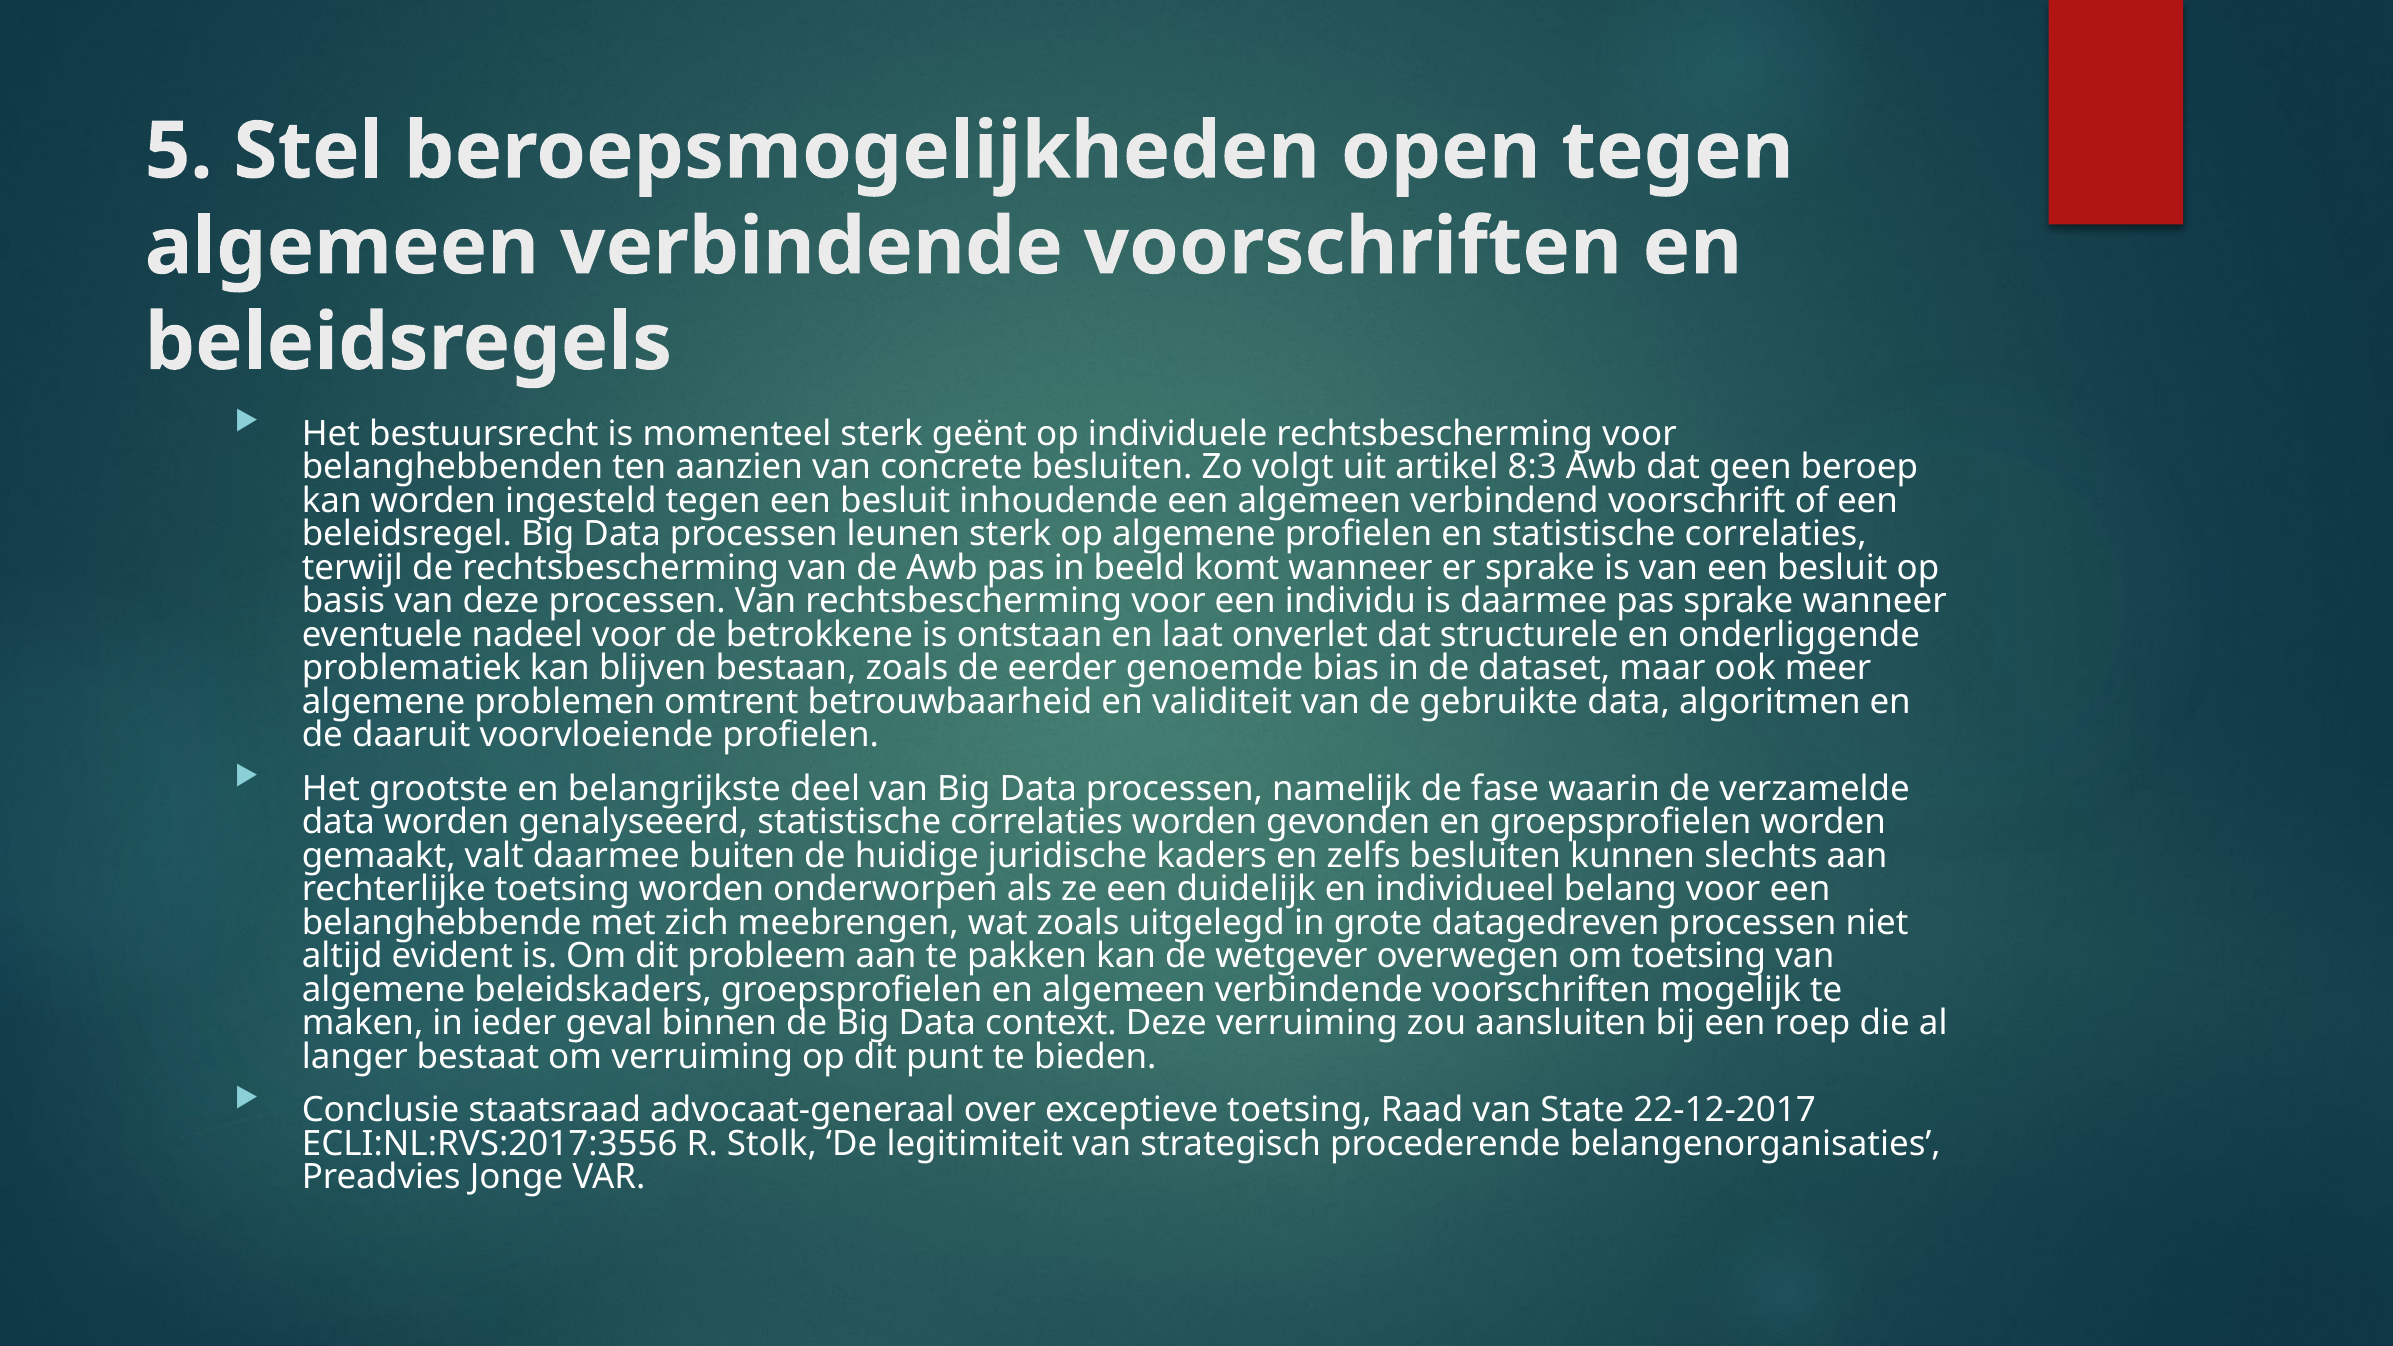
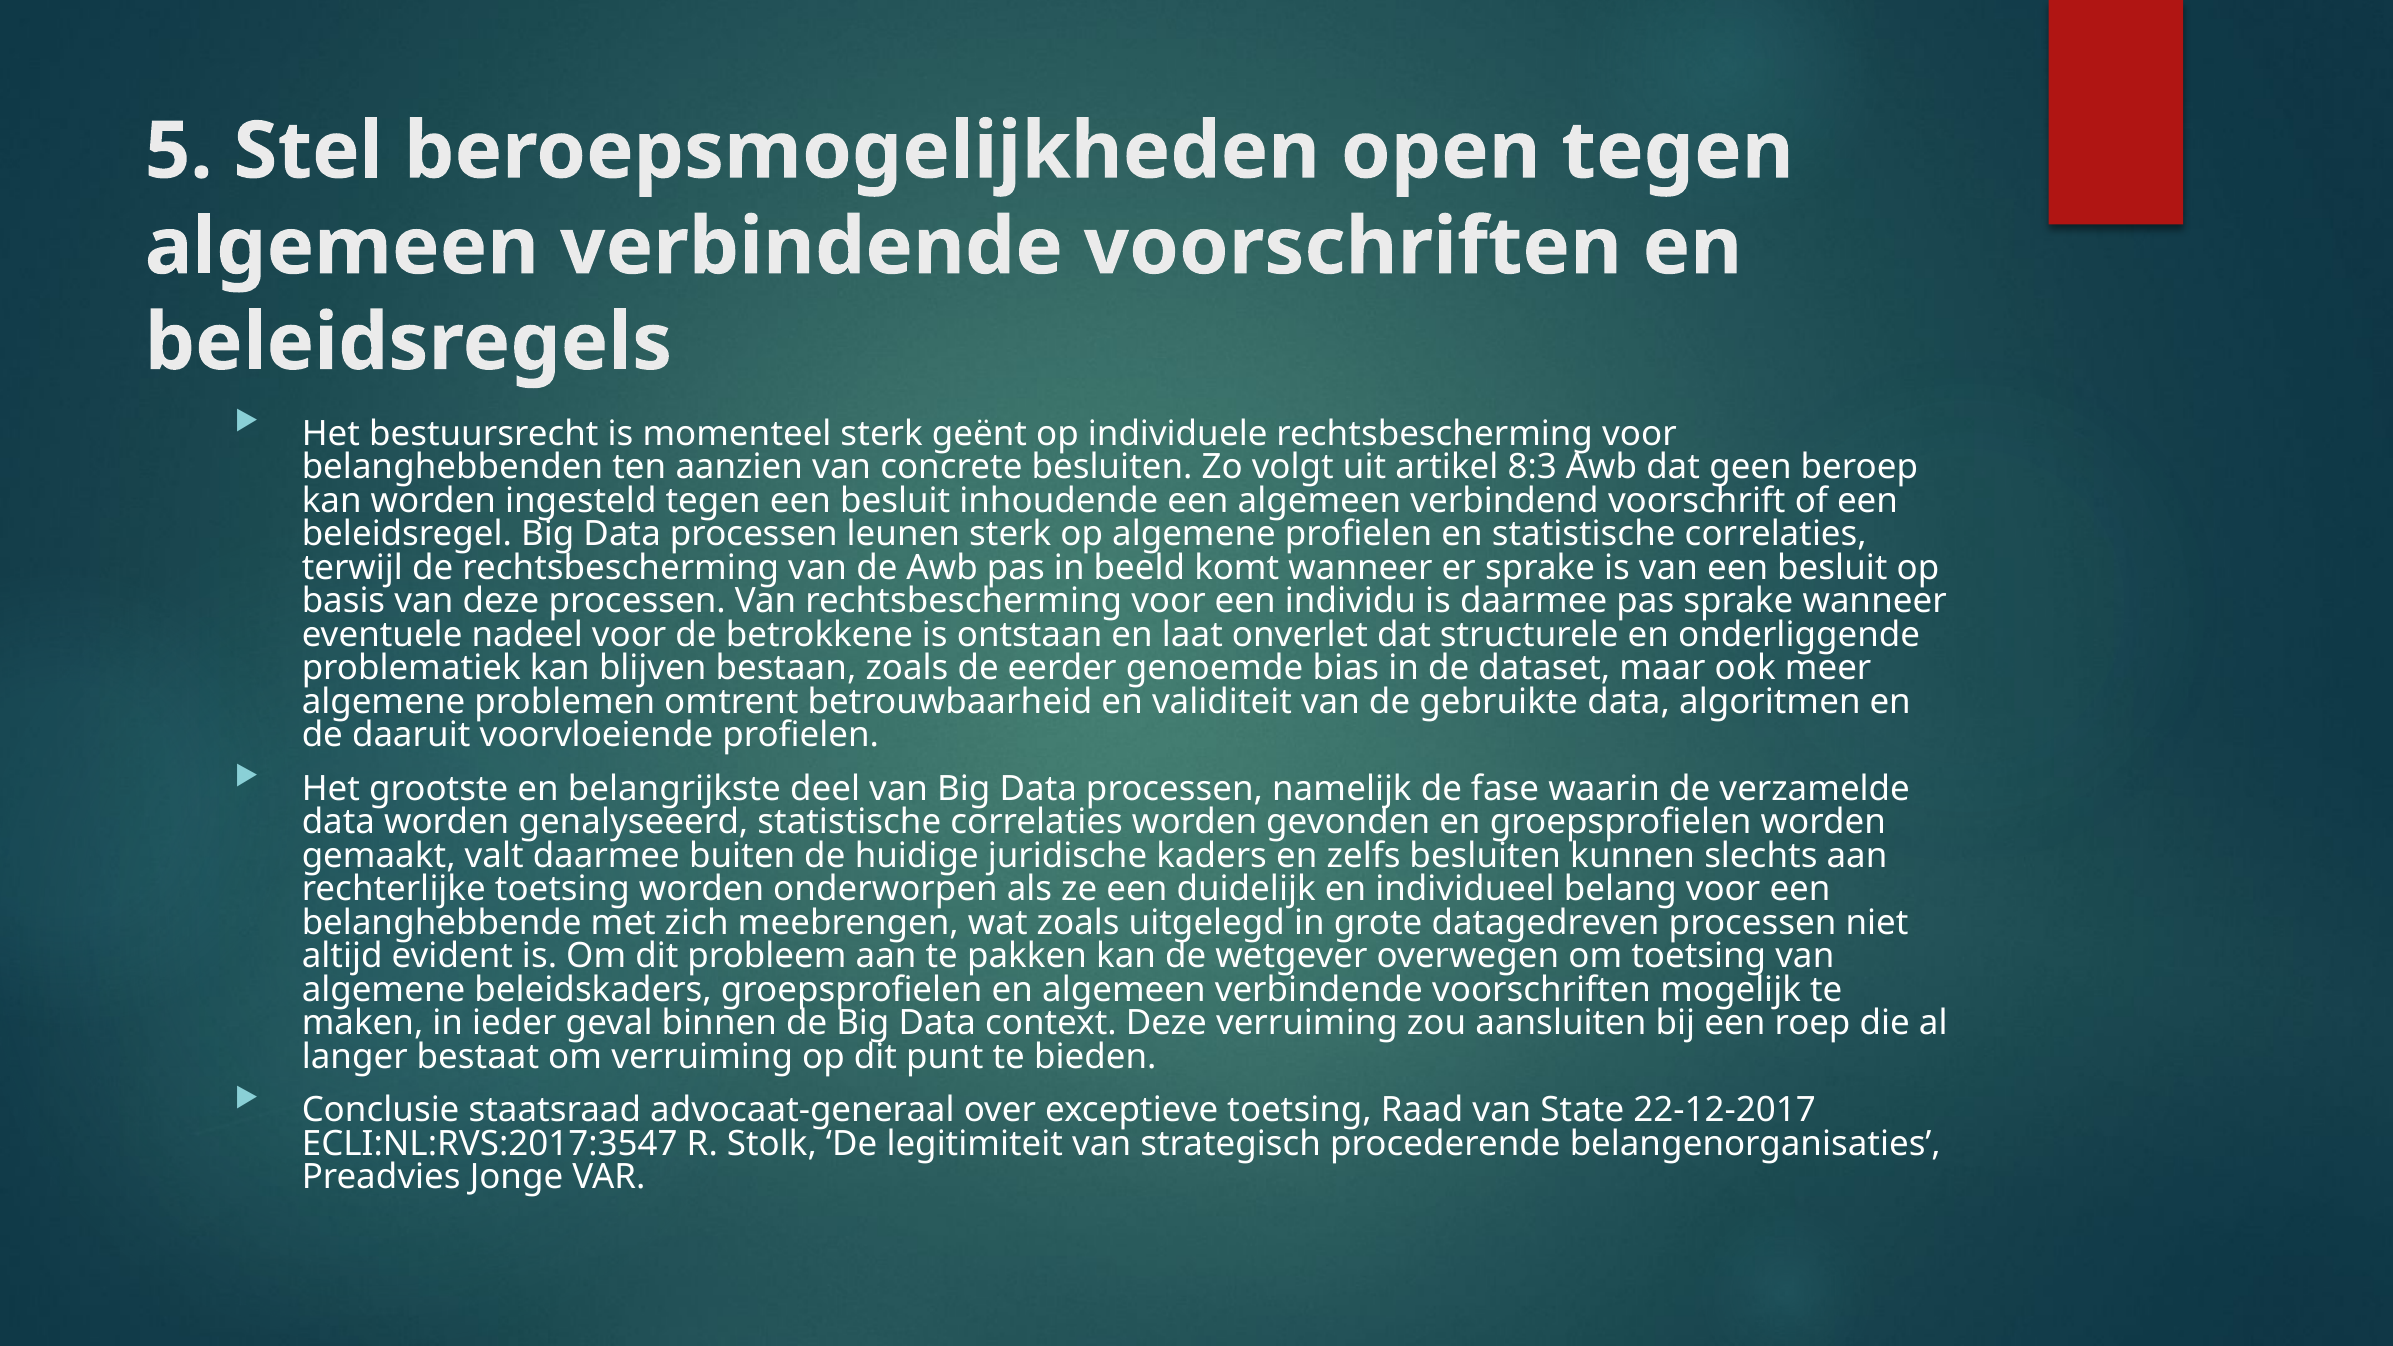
ECLI:NL:RVS:2017:3556: ECLI:NL:RVS:2017:3556 -> ECLI:NL:RVS:2017:3547 (490, 1144)
